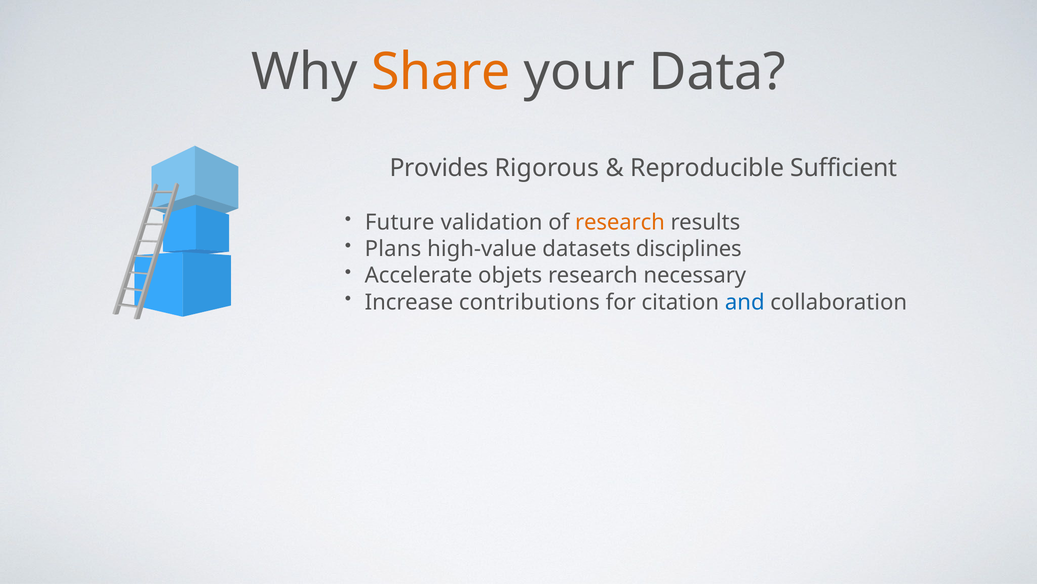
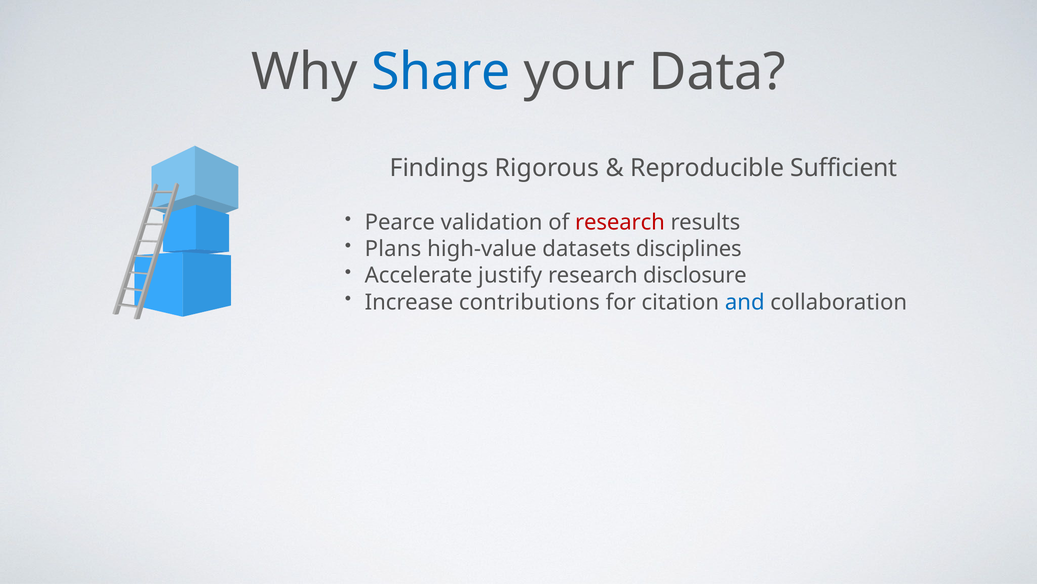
Share colour: orange -> blue (441, 72)
Provides: Provides -> Findings (439, 168)
Future: Future -> Pearce (400, 222)
research colour: orange -> red (620, 222)
objets: objets -> justify (510, 275)
necessary: necessary -> disclosure (695, 275)
